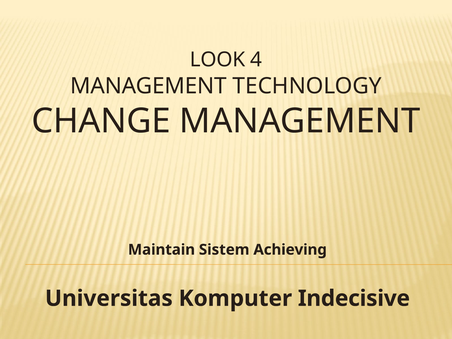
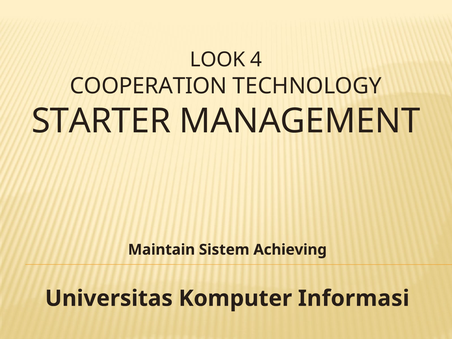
MANAGEMENT: MANAGEMENT -> COOPERATION (148, 86)
CHANGE: CHANGE -> STARTER (101, 121)
Indecisive: Indecisive -> Informasi (354, 298)
